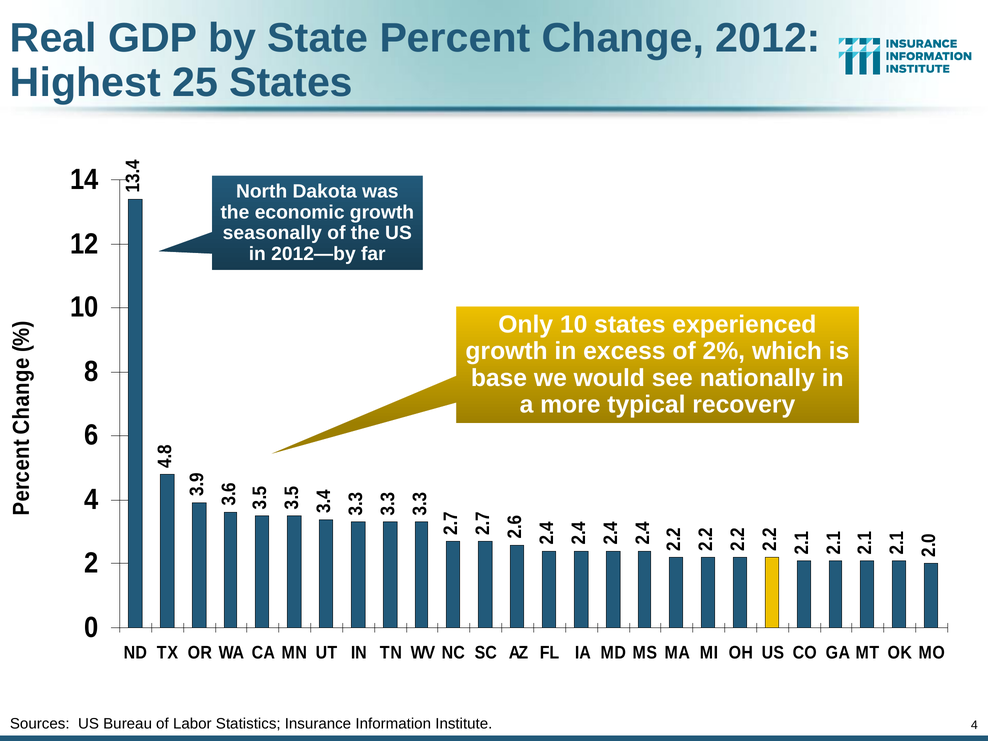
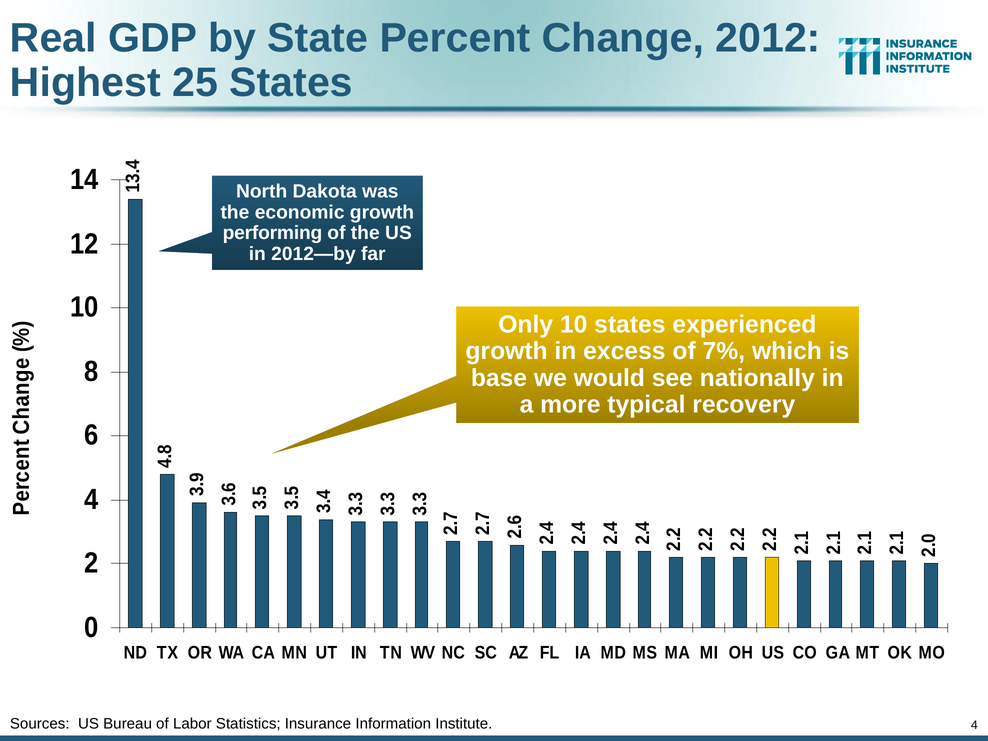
seasonally: seasonally -> performing (272, 233)
2%: 2% -> 7% (724, 351)
